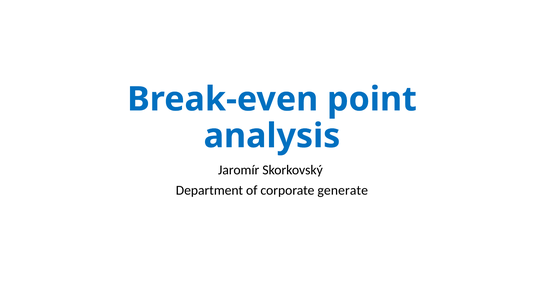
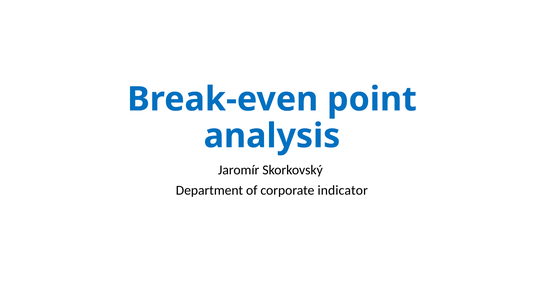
generate: generate -> indicator (343, 190)
